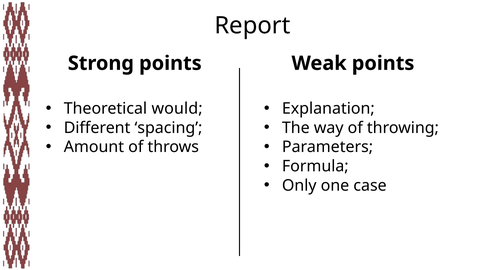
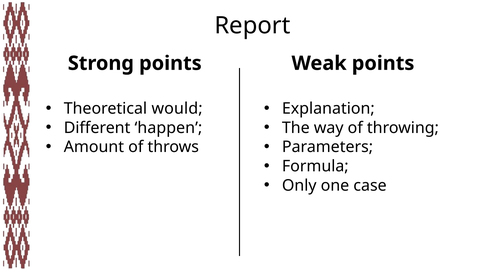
spacing: spacing -> happen (168, 128)
